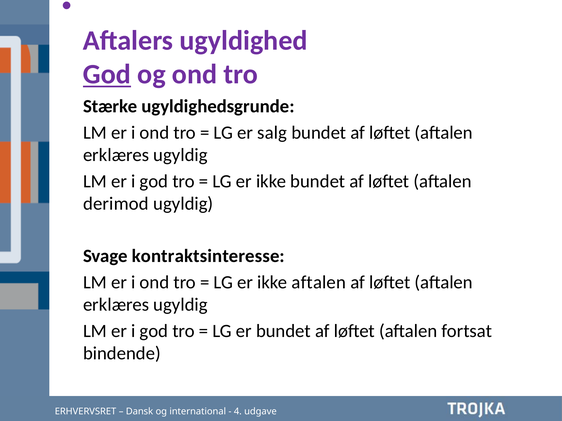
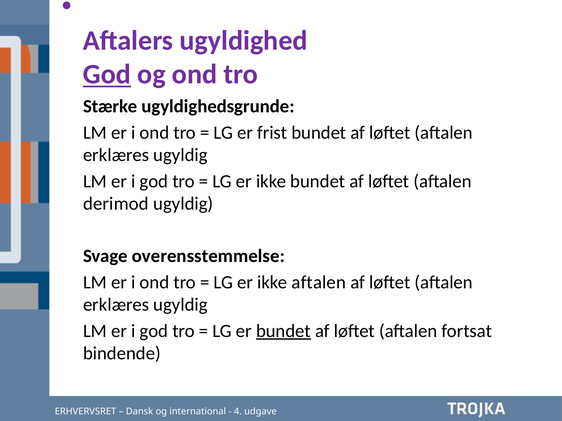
salg: salg -> frist (272, 133)
kontraktsinteresse: kontraktsinteresse -> overensstemmelse (208, 256)
bundet underline: none -> present (283, 331)
